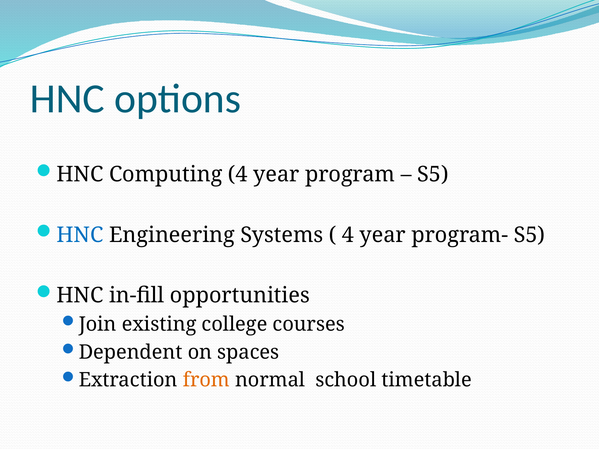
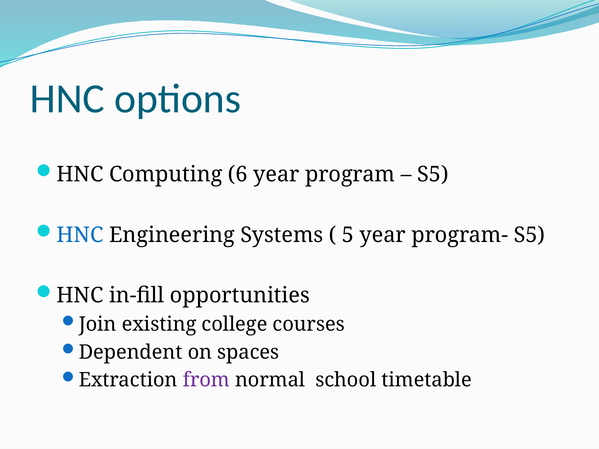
Computing 4: 4 -> 6 (238, 174)
4: 4 -> 5 (348, 235)
from colour: orange -> purple (206, 380)
